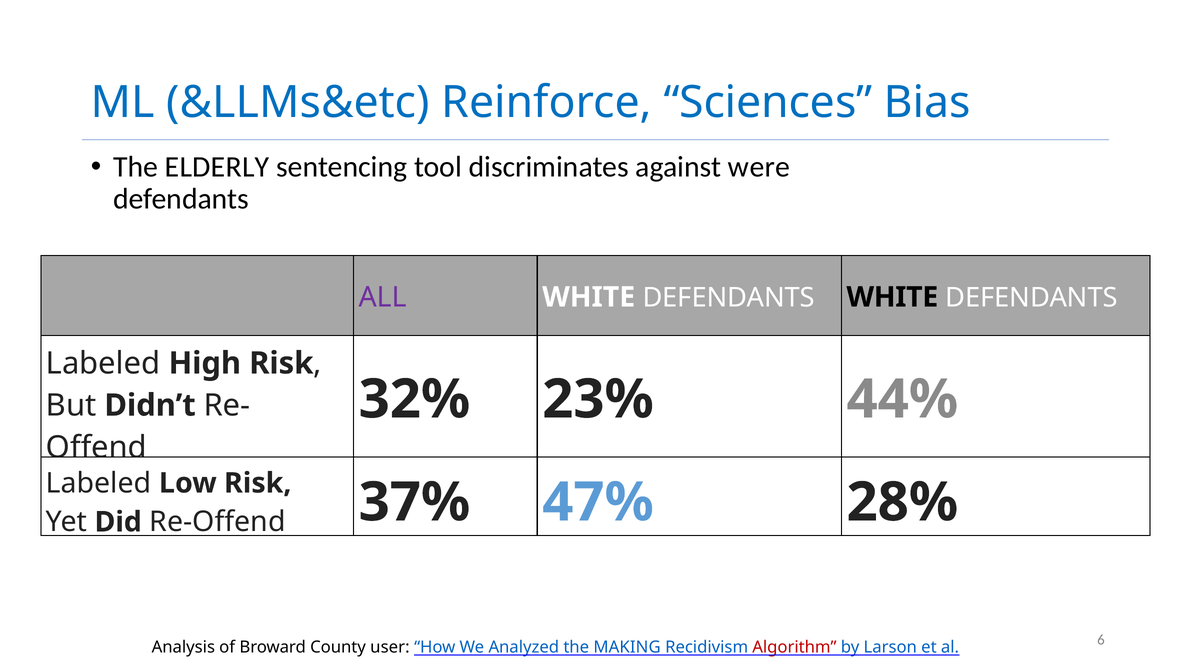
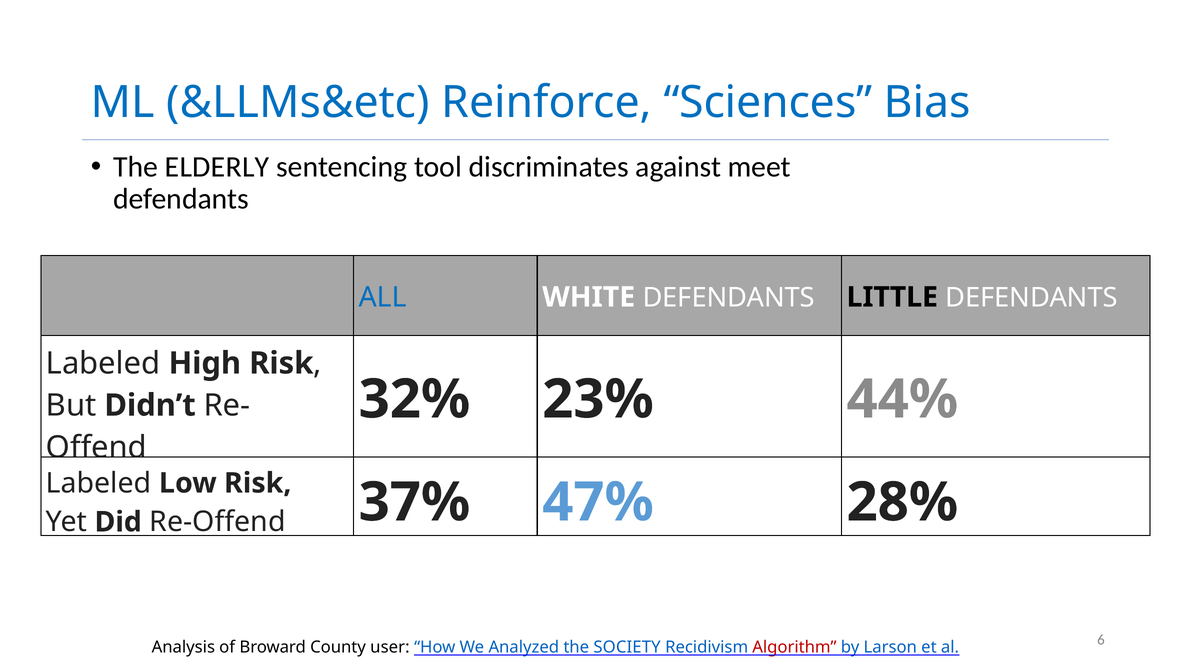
were: were -> meet (759, 167)
ALL colour: purple -> blue (383, 297)
DEFENDANTS WHITE: WHITE -> LITTLE (892, 297)
MAKING: MAKING -> SOCIETY (627, 647)
